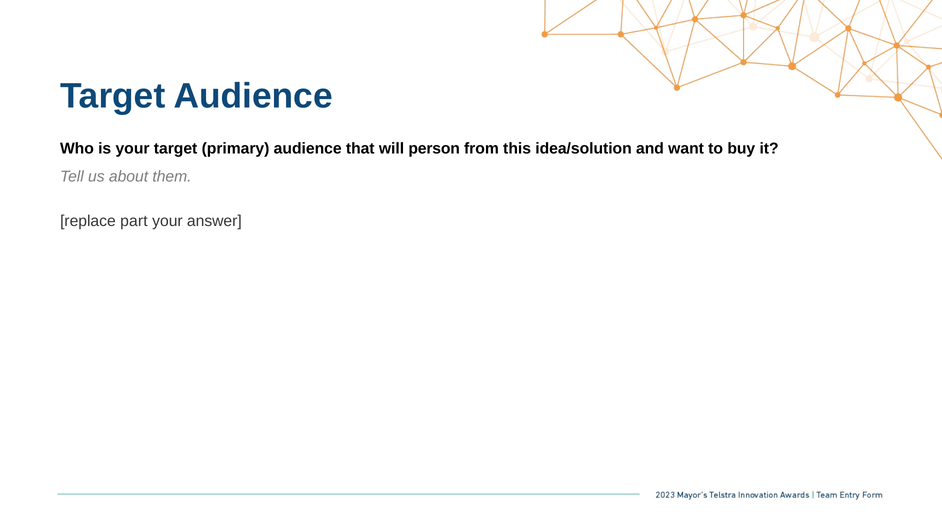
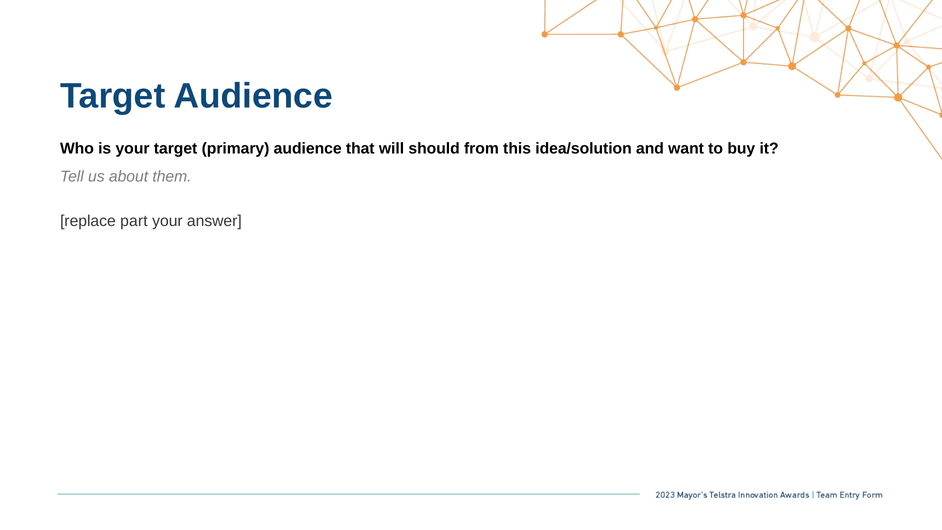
person: person -> should (434, 149)
